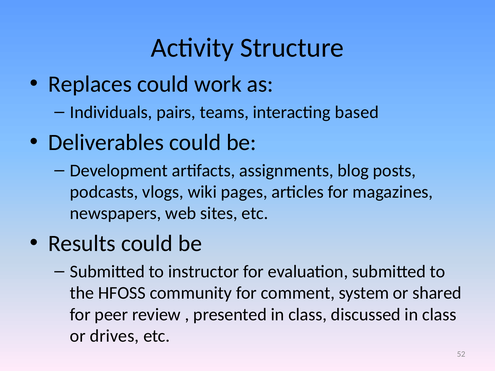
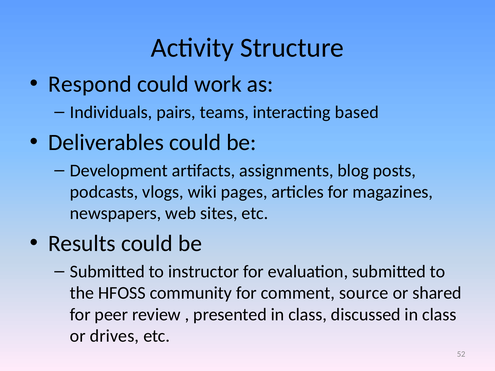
Replaces: Replaces -> Respond (90, 84)
system: system -> source (364, 293)
